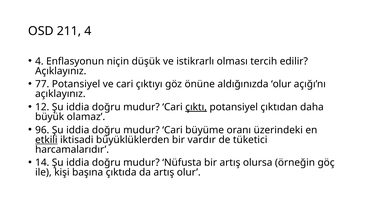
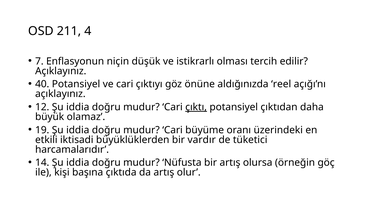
4: 4 -> 7 (39, 61)
77: 77 -> 40 (42, 84)
aldığınızda olur: olur -> reel (281, 84)
96: 96 -> 19 (42, 130)
etkili underline: present -> none (46, 140)
